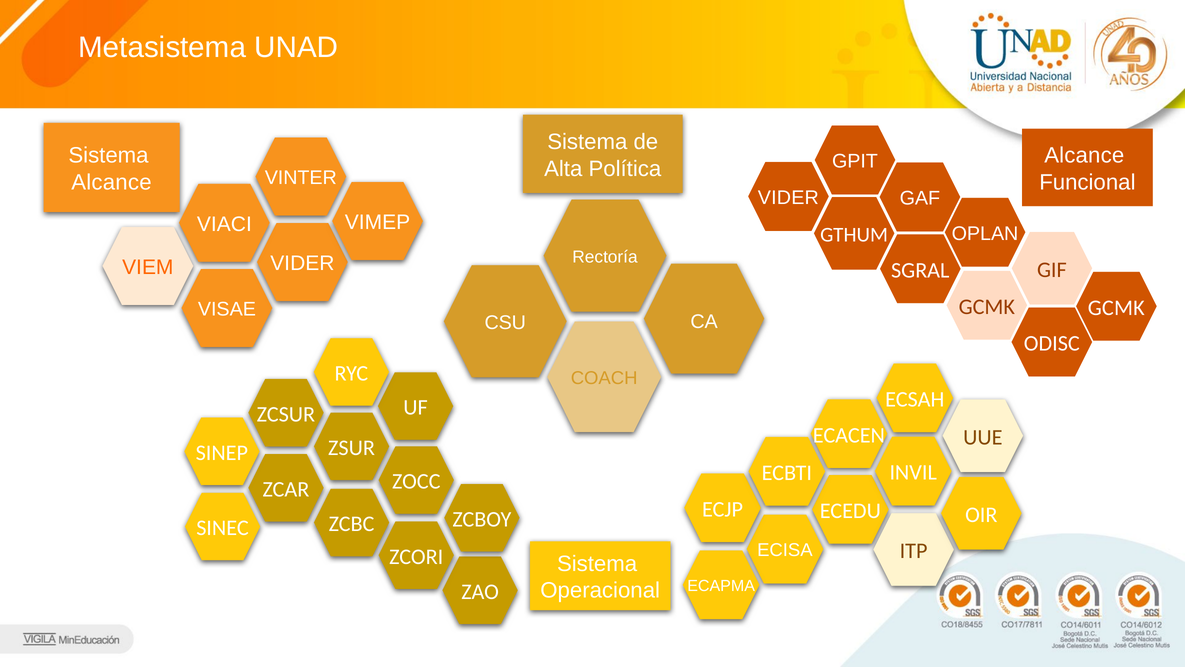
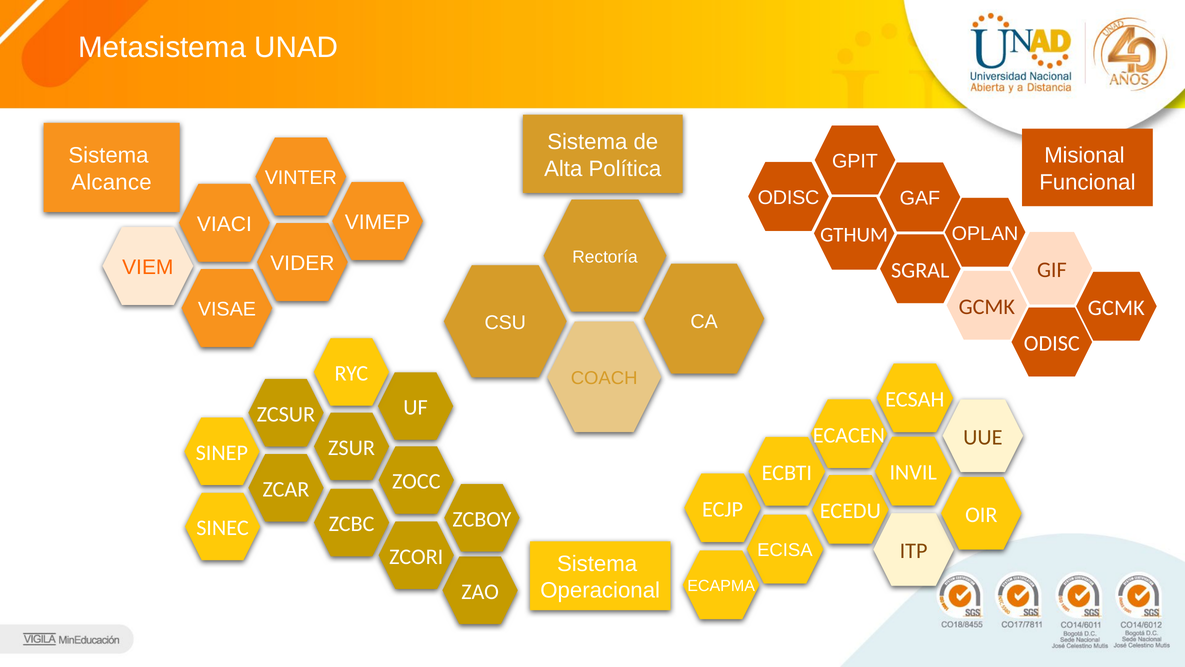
Alcance: Alcance -> Misional (1084, 156)
VIDER: VIDER -> ODISC (789, 198)
